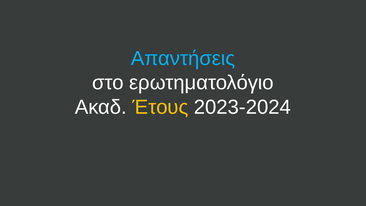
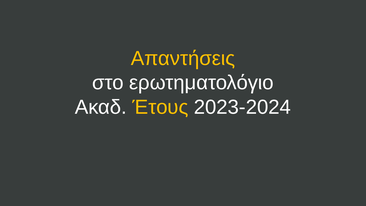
Απαντήσεις colour: light blue -> yellow (183, 58)
